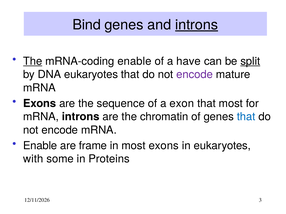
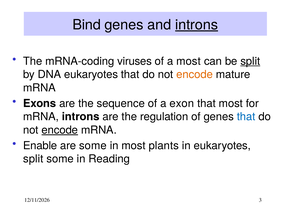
The underline: present -> none (33, 61)
mRNA-coding enable: enable -> viruses (135, 61)
a have: have -> most (189, 61)
encode colour: purple -> orange (195, 75)
chromatin: chromatin -> regulation (164, 117)
encode underline: none -> present (60, 130)
are frame: frame -> some (93, 146)
most exons: exons -> plants (164, 146)
with: with -> split (33, 159)
Proteins: Proteins -> Reading (109, 159)
